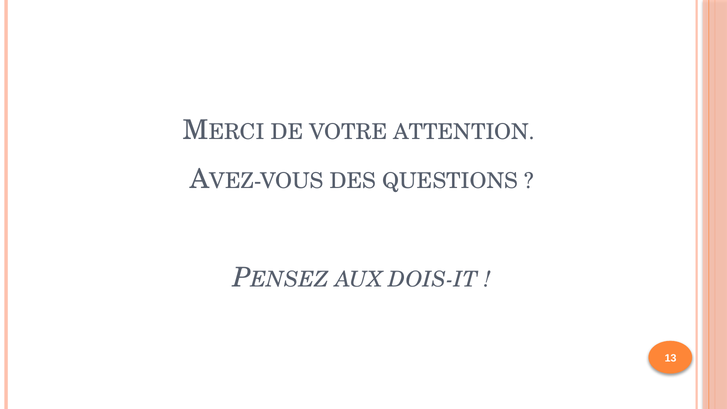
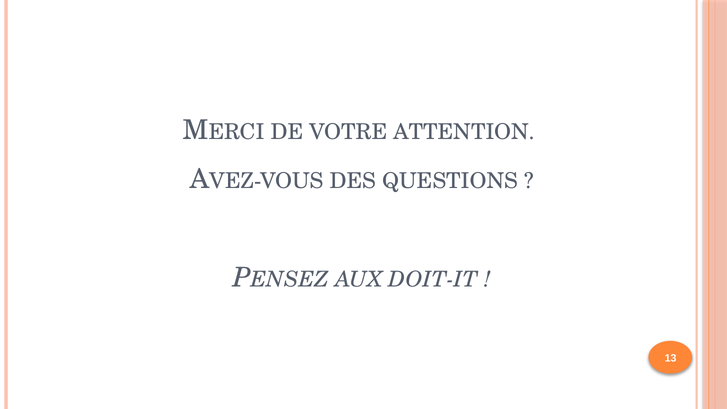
DOIS-IT: DOIS-IT -> DOIT-IT (433, 279)
